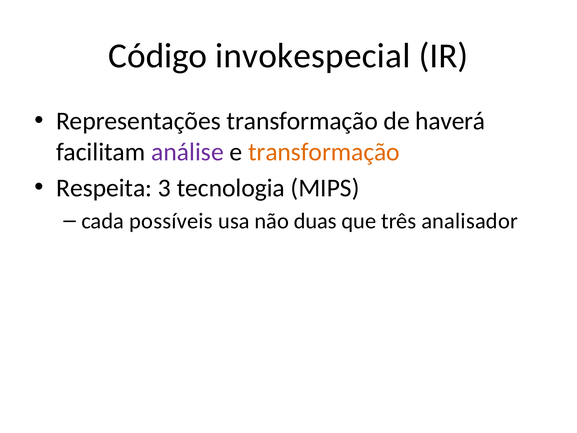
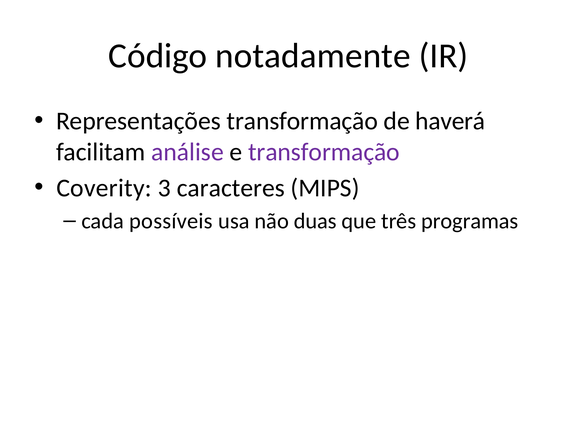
invokespecial: invokespecial -> notadamente (313, 56)
transformação colour: orange -> purple (324, 152)
Respeita: Respeita -> Coverity (104, 188)
tecnologia: tecnologia -> caracteres (231, 188)
analisador: analisador -> programas (470, 221)
